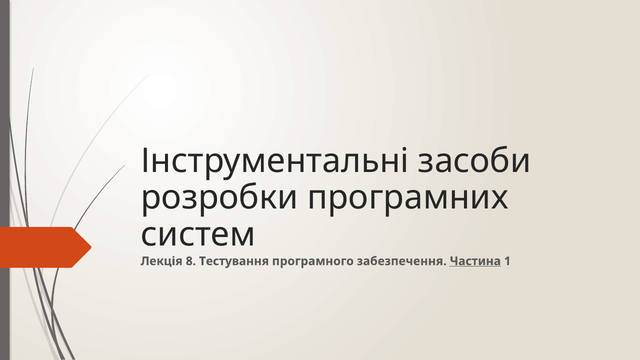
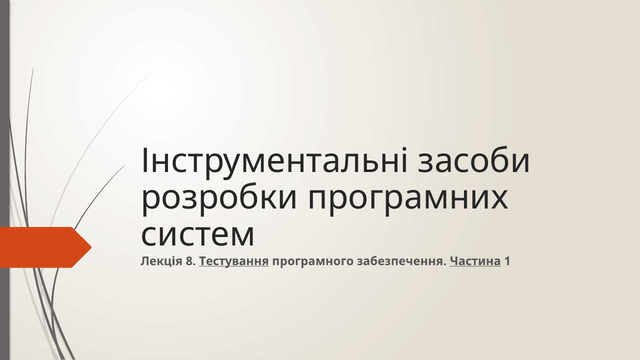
Тестування underline: none -> present (234, 261)
